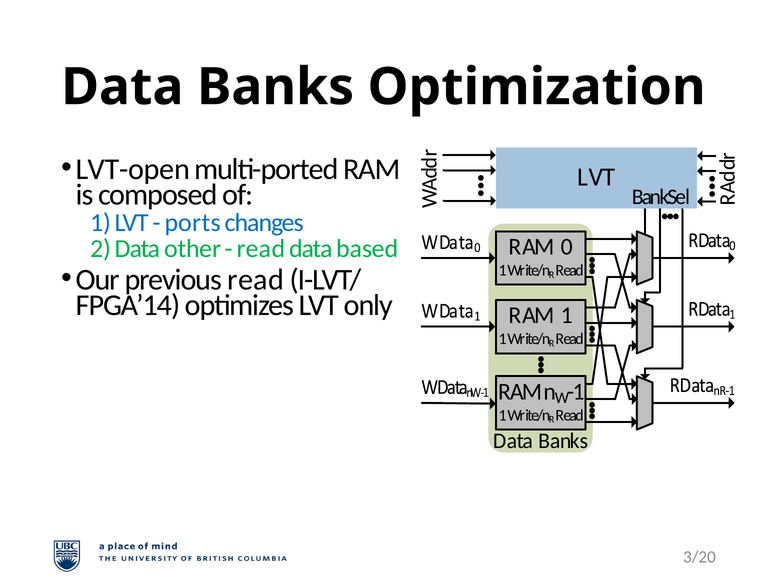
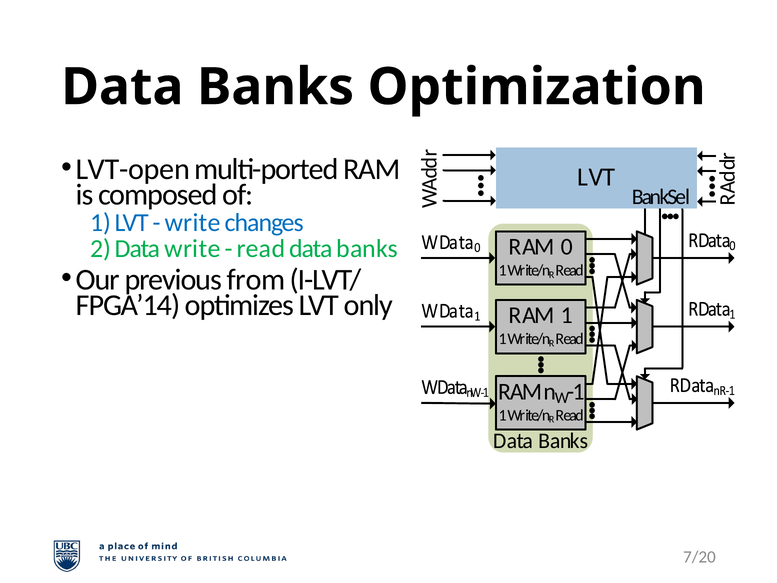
ports: ports -> write (193, 223)
other: other -> write (192, 248)
based: based -> banks (367, 248)
previous read: read -> from (256, 280)
3/20: 3/20 -> 7/20 (699, 557)
